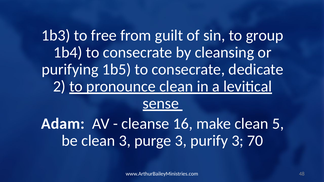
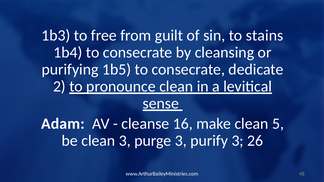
group: group -> stains (265, 35)
70: 70 -> 26 (255, 141)
